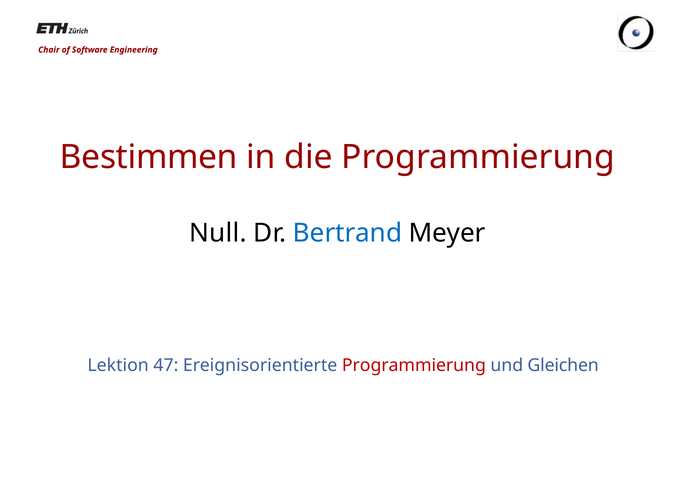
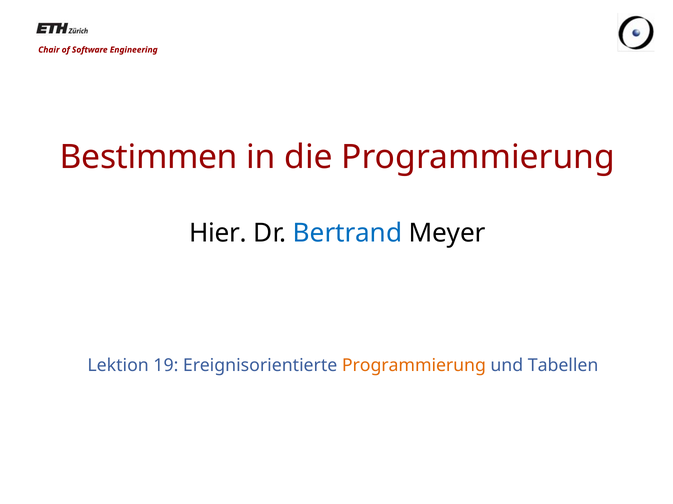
Null: Null -> Hier (218, 233)
47: 47 -> 19 (166, 366)
Programmierung colour: red -> orange (414, 366)
Gleichen: Gleichen -> Tabellen (563, 366)
